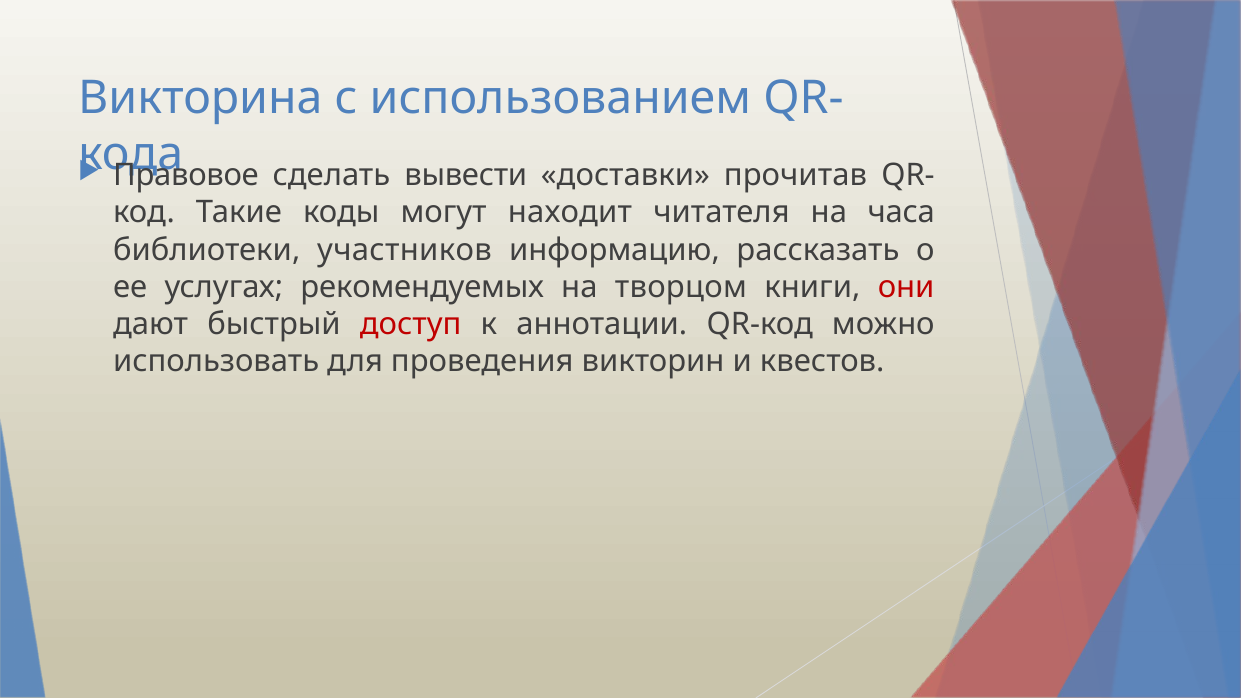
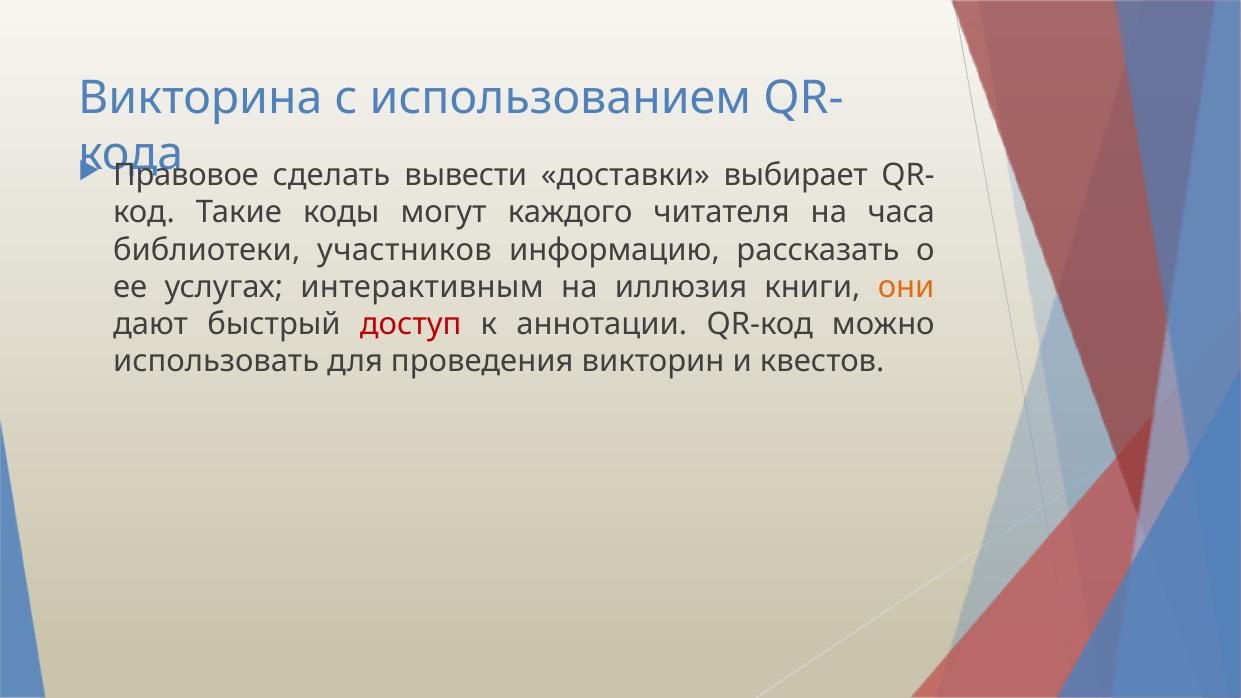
прочитав: прочитав -> выбирает (796, 175)
находит: находит -> каждого (570, 213)
рекомендуемых: рекомендуемых -> интерактивным (422, 287)
творцом: творцом -> иллюзия (681, 287)
они colour: red -> orange (906, 287)
